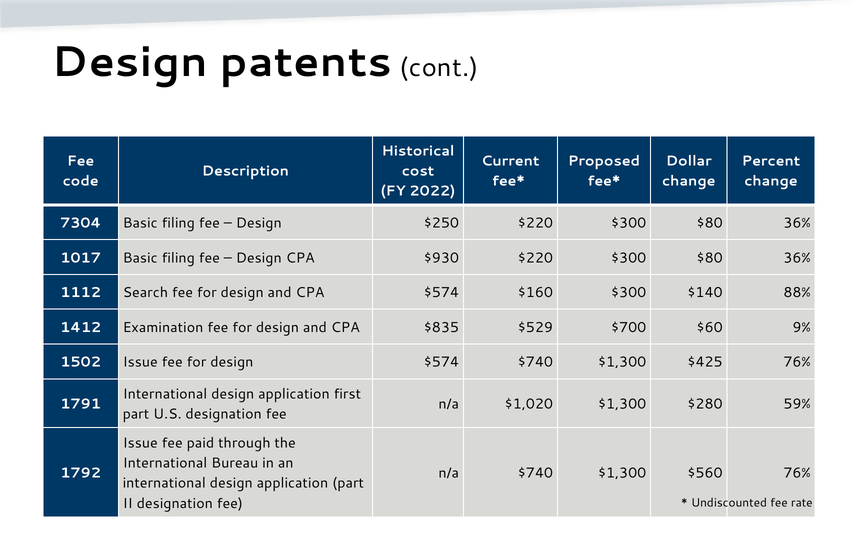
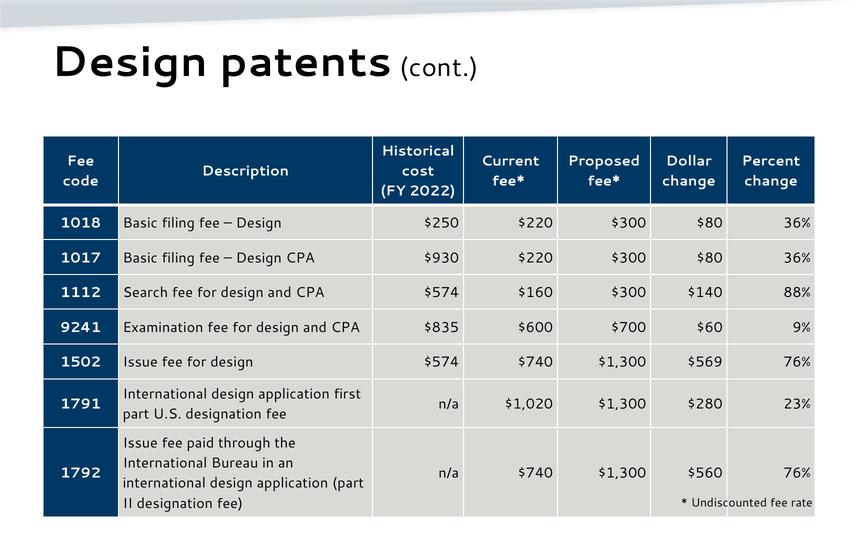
7304: 7304 -> 1018 (81, 223)
1412: 1412 -> 9241 (81, 328)
$529: $529 -> $600 (535, 328)
$425: $425 -> $569 (705, 362)
59%: 59% -> 23% (797, 404)
